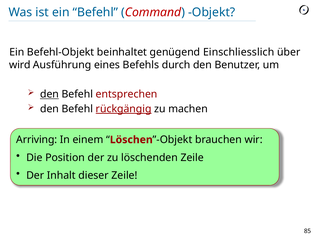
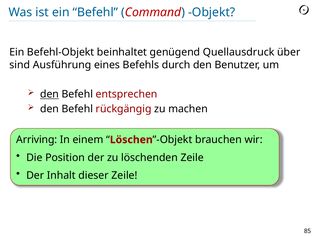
Einschliesslich: Einschliesslich -> Quellausdruck (239, 52)
wird: wird -> sind (20, 65)
rückgängig underline: present -> none (124, 109)
